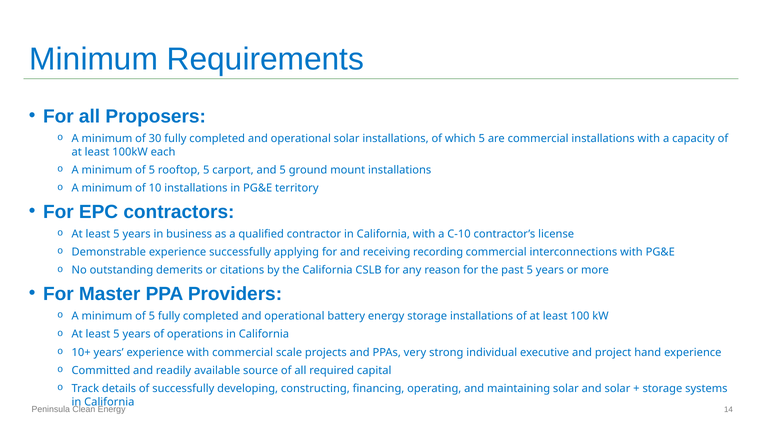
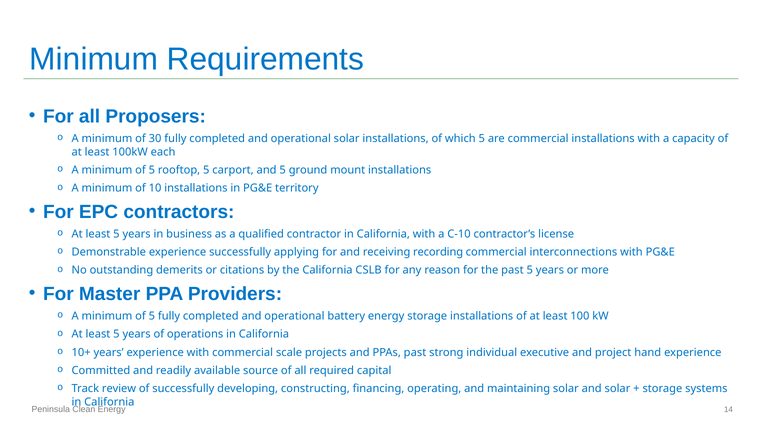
PPAs very: very -> past (415, 352)
details: details -> review (119, 388)
